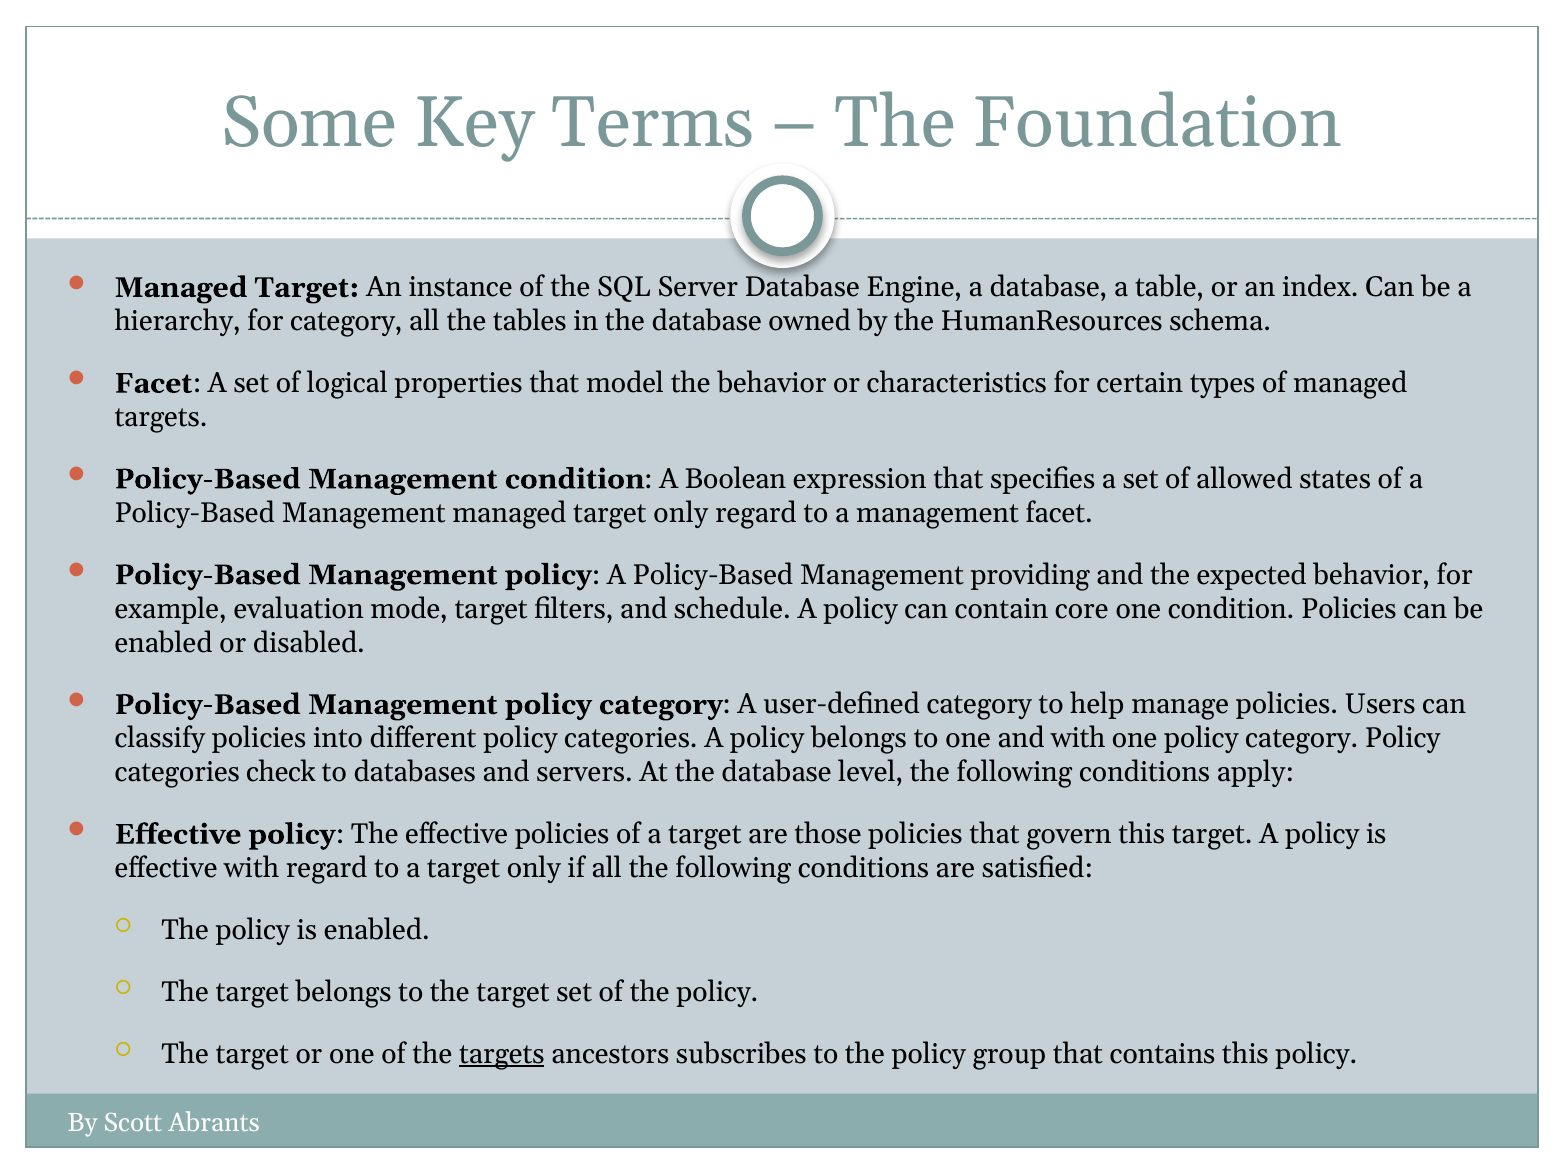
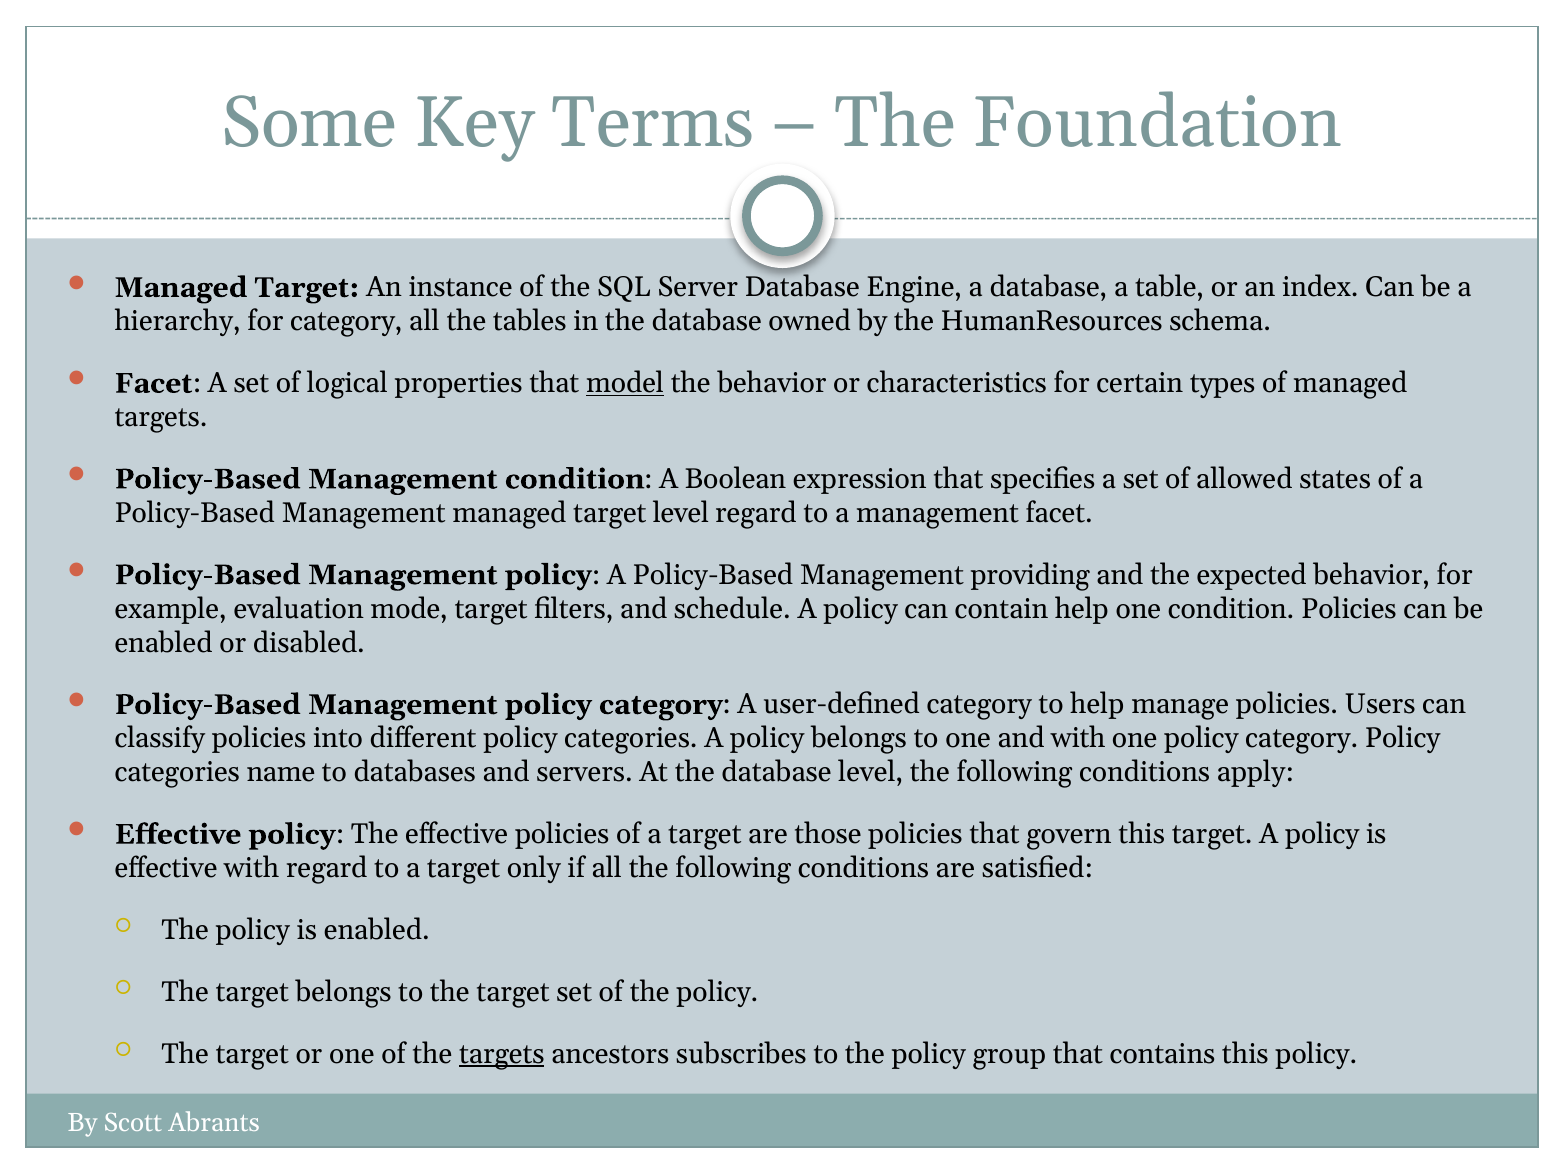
model underline: none -> present (625, 383)
managed target only: only -> level (681, 513)
contain core: core -> help (1082, 609)
check: check -> name (281, 772)
